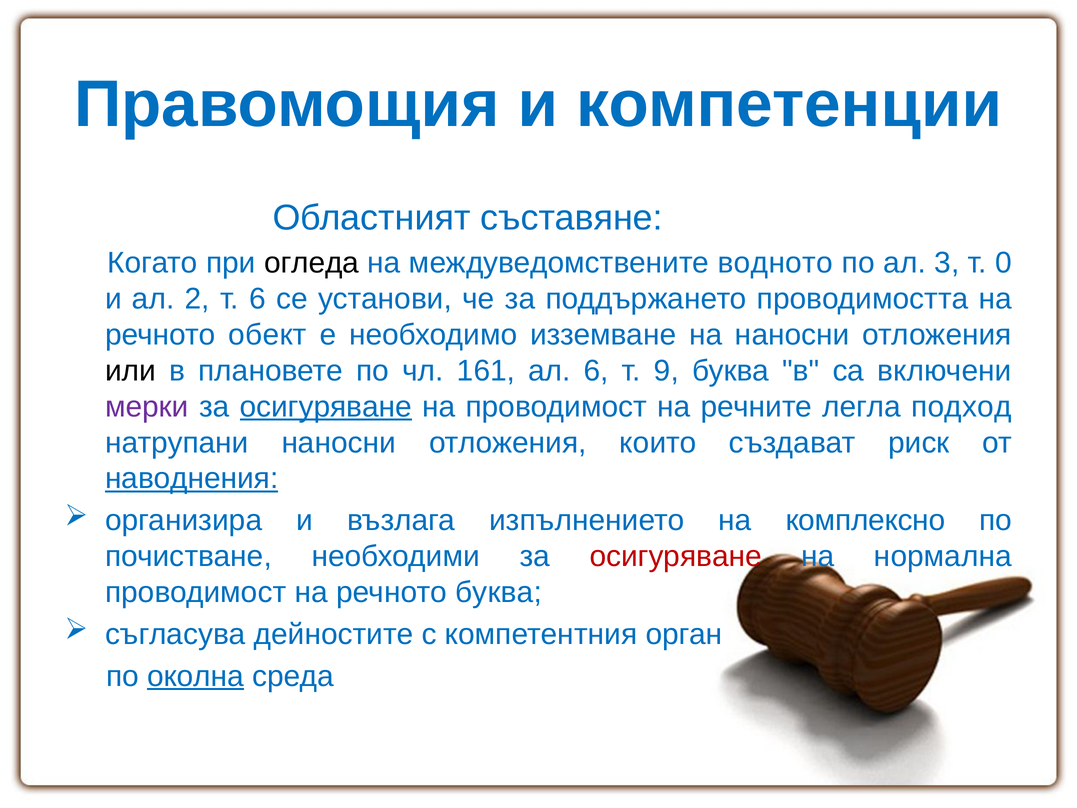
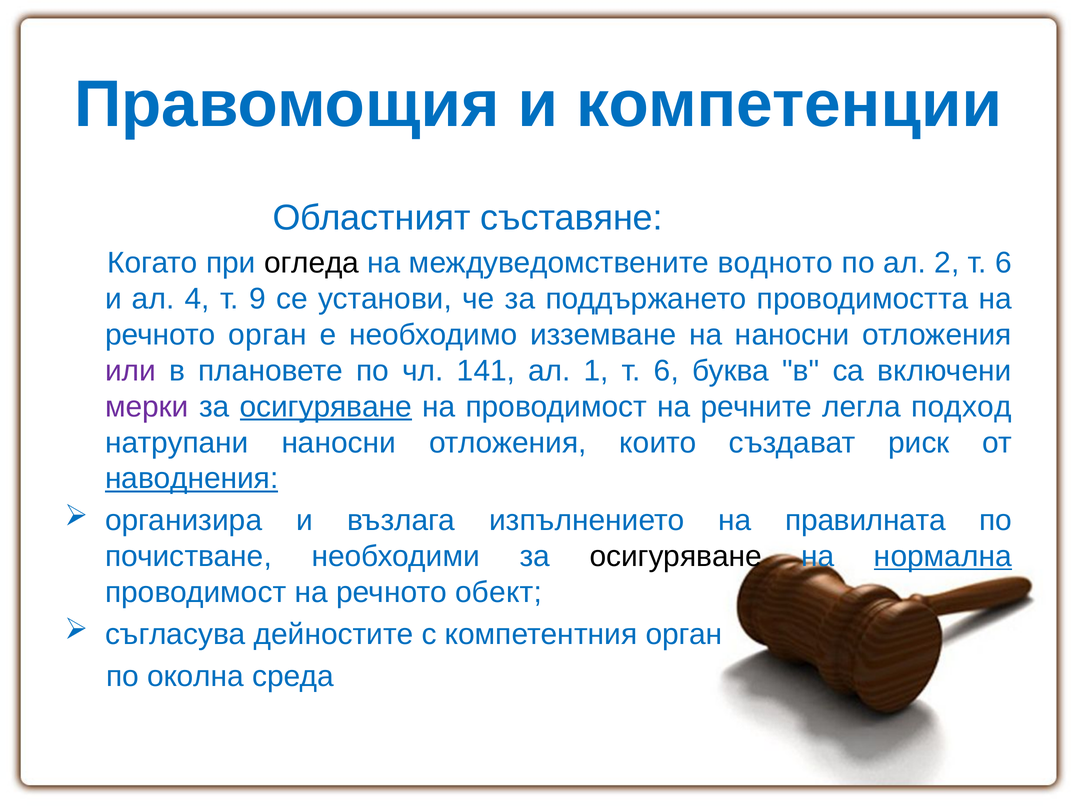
3: 3 -> 2 (947, 263)
0: 0 -> 6 (1003, 263)
2: 2 -> 4 (197, 299)
т 6: 6 -> 9 (257, 299)
речното обект: обект -> орган (267, 335)
или colour: black -> purple (130, 371)
161: 161 -> 141 (486, 371)
ал 6: 6 -> 1 (596, 371)
9: 9 -> 6 (666, 371)
комплексно: комплексно -> правилната (866, 520)
осигуряване colour: red -> black (676, 556)
нормална underline: none -> present (943, 556)
речното буква: буква -> обект (498, 592)
околна underline: present -> none (196, 676)
